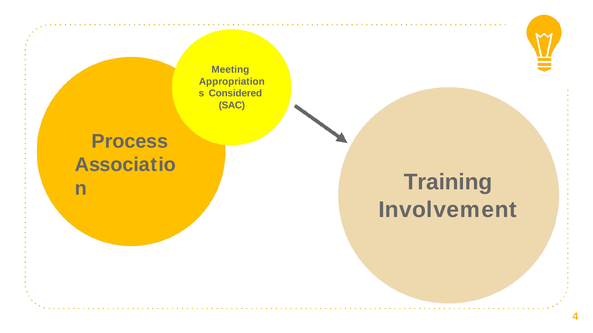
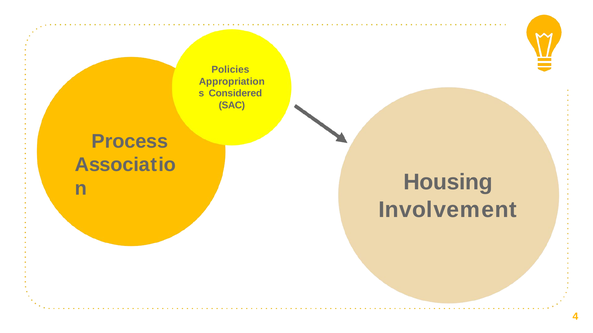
Meeting: Meeting -> Policies (230, 70)
Training: Training -> Housing (448, 182)
